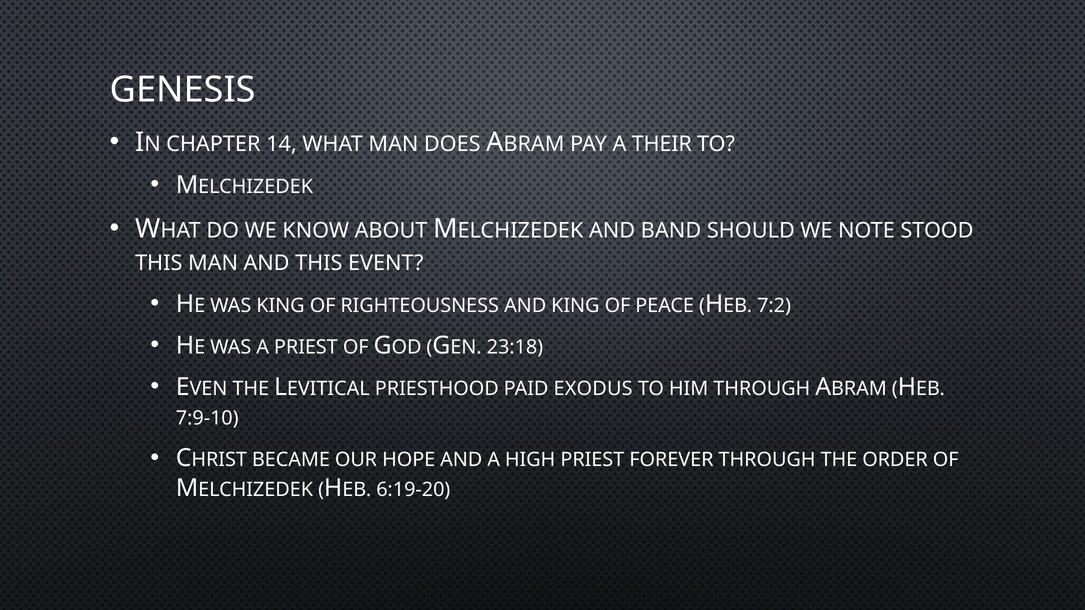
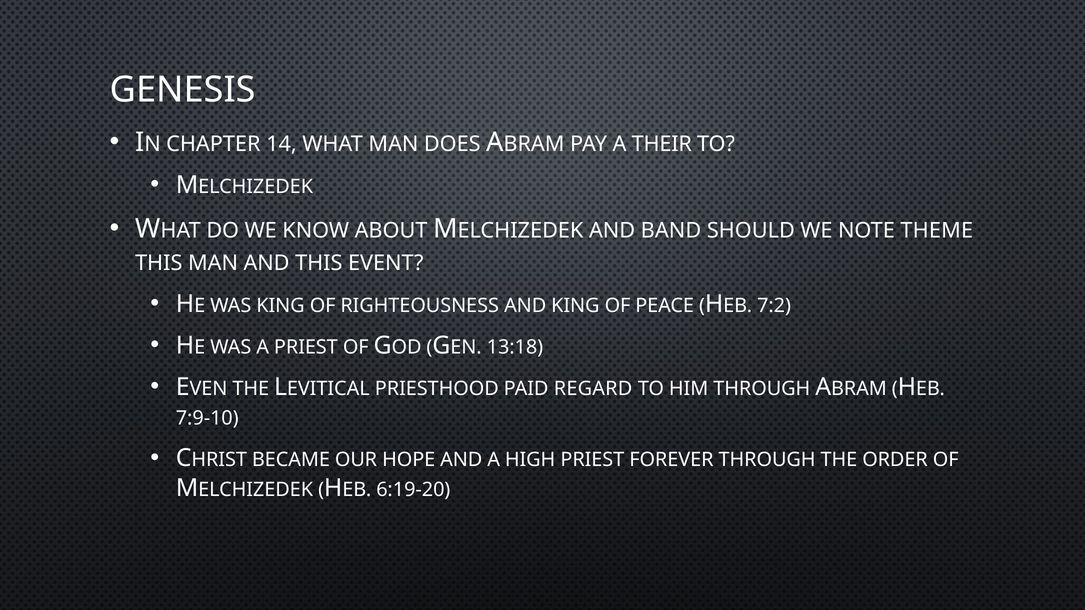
STOOD: STOOD -> THEME (937, 231)
23:18: 23:18 -> 13:18 (515, 347)
EXODUS: EXODUS -> REGARD (593, 389)
